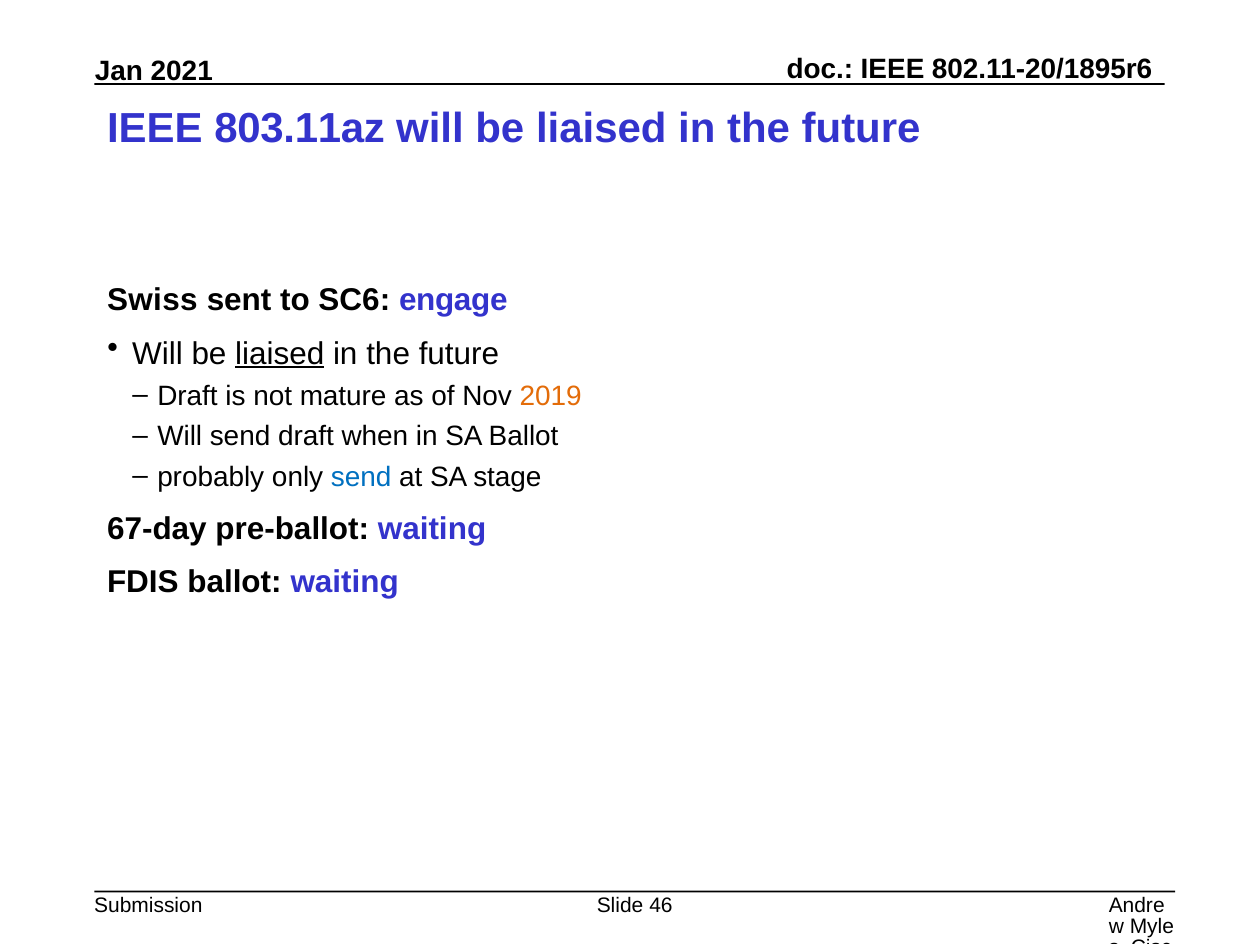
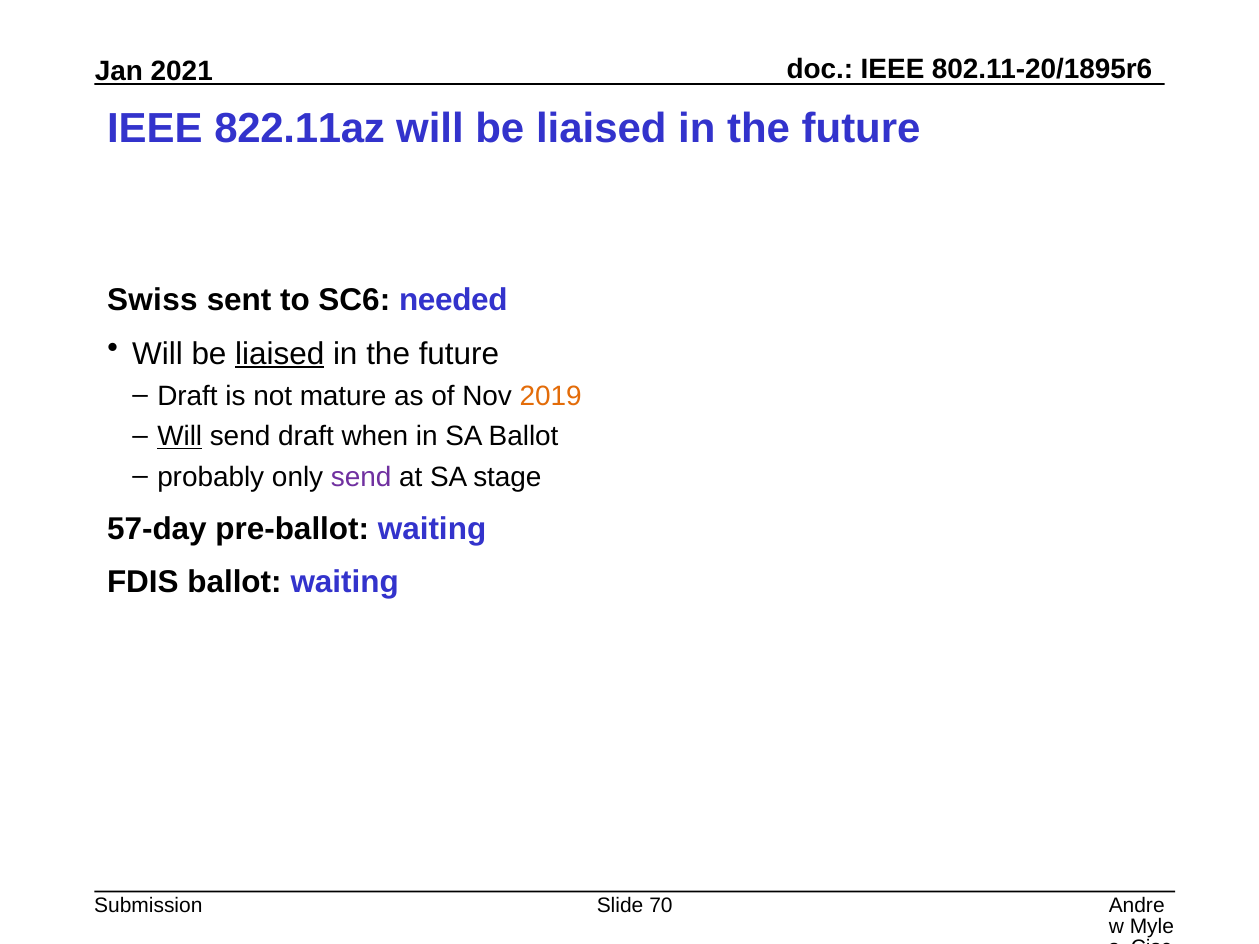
803.11az: 803.11az -> 822.11az (300, 129)
engage: engage -> needed (453, 300)
Will underline: none -> present (180, 437)
send colour: blue -> purple (361, 477)
67-day: 67-day -> 57-day (157, 529)
46: 46 -> 70 (661, 906)
